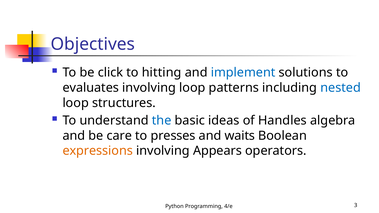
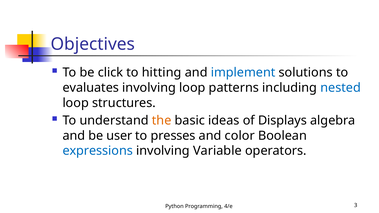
the colour: blue -> orange (162, 121)
Handles: Handles -> Displays (282, 121)
care: care -> user (119, 136)
waits: waits -> color (240, 136)
expressions colour: orange -> blue (98, 151)
Appears: Appears -> Variable (217, 151)
